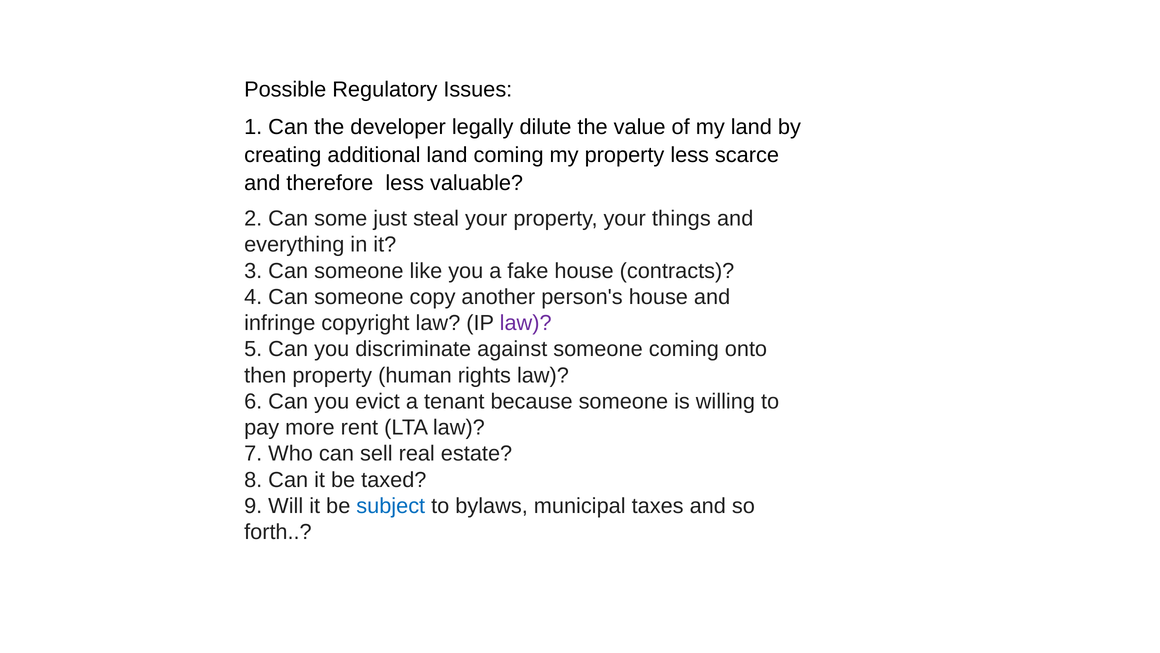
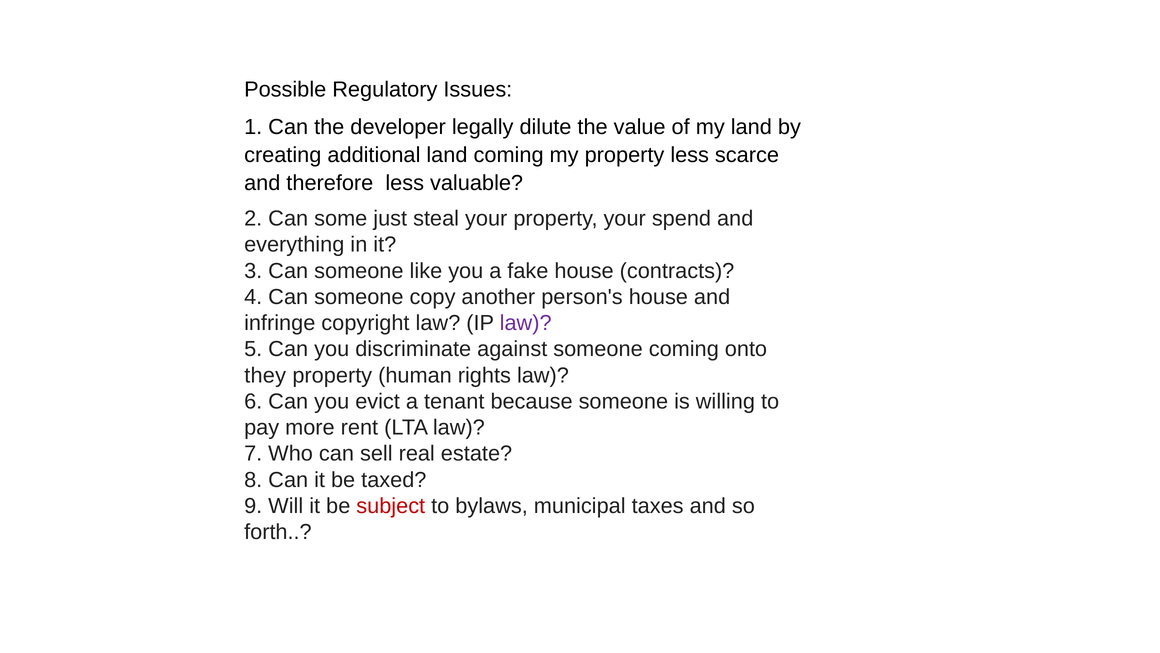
things: things -> spend (681, 219)
then: then -> they (265, 375)
subject colour: blue -> red (391, 506)
